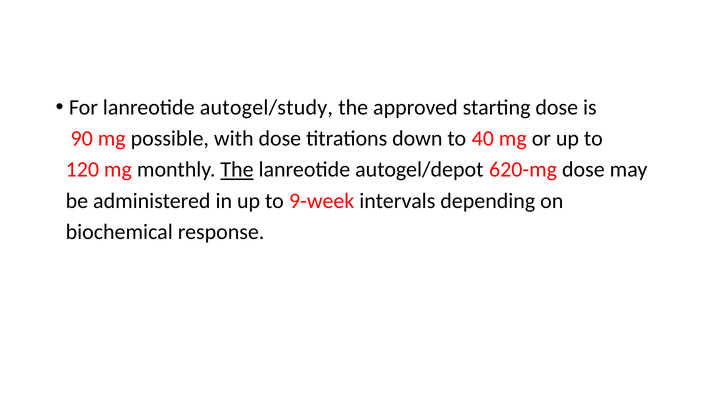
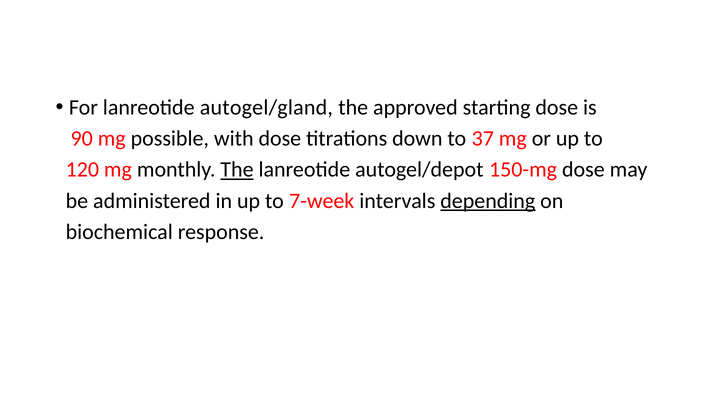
autogel/study: autogel/study -> autogel/gland (266, 107)
40: 40 -> 37 (483, 139)
620-mg: 620-mg -> 150-mg (523, 170)
9-week: 9-week -> 7-week (322, 201)
depending underline: none -> present (488, 201)
